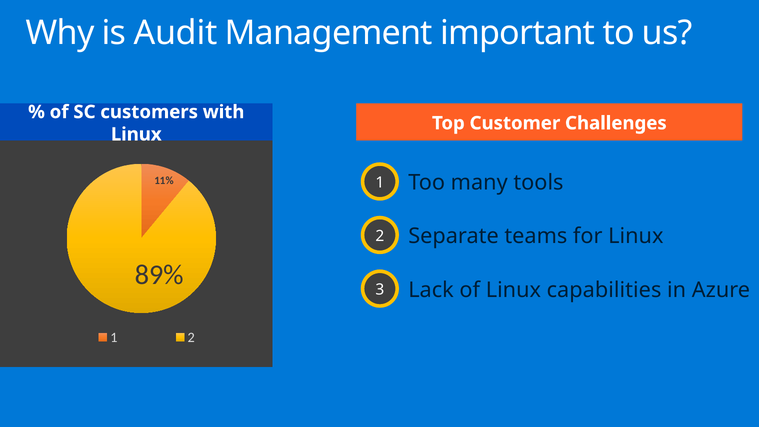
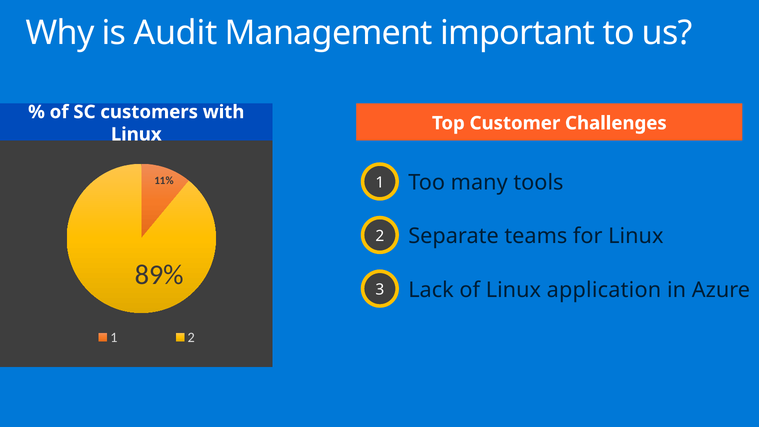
capabilities: capabilities -> application (604, 290)
